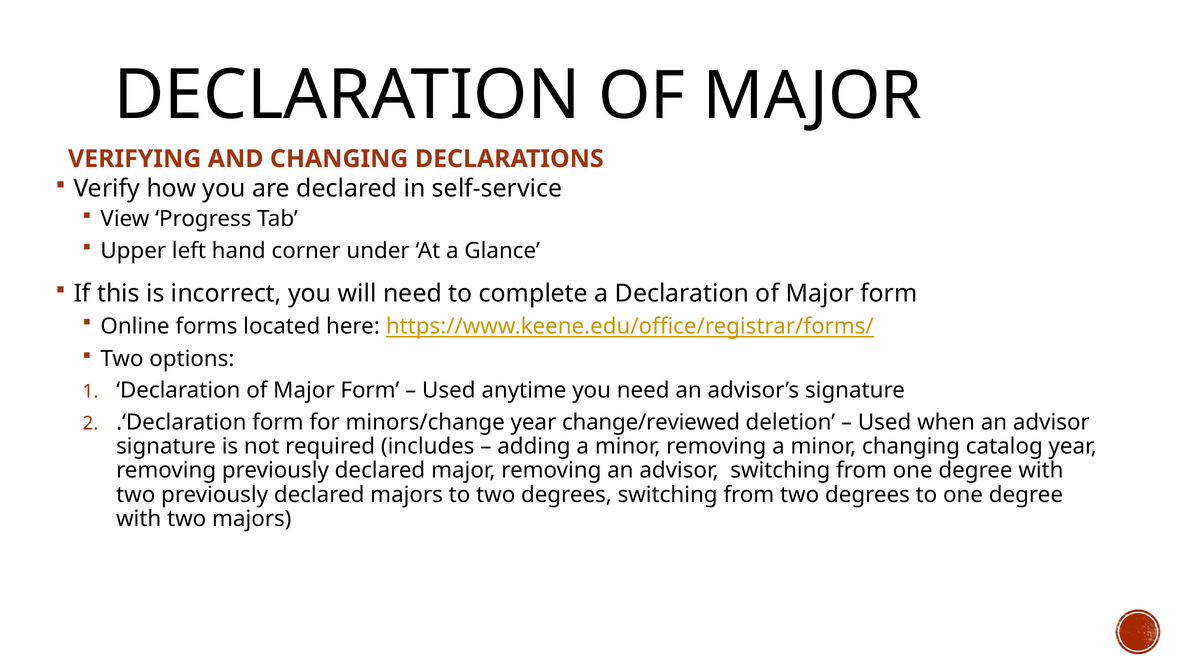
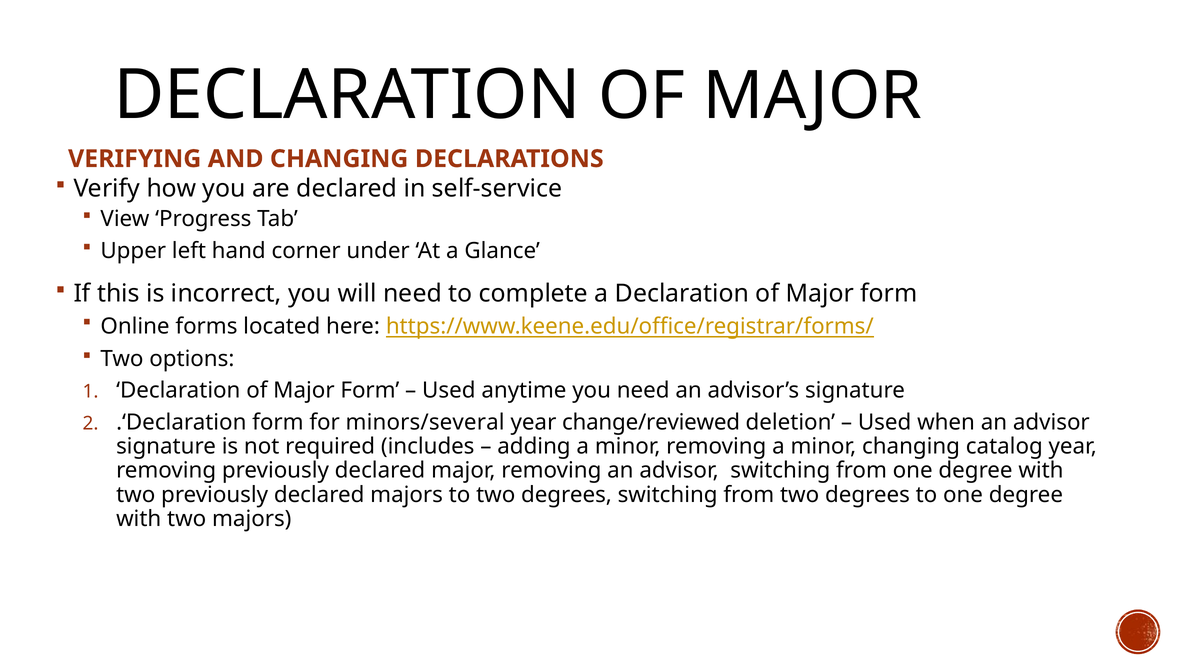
minors/change: minors/change -> minors/several (425, 422)
